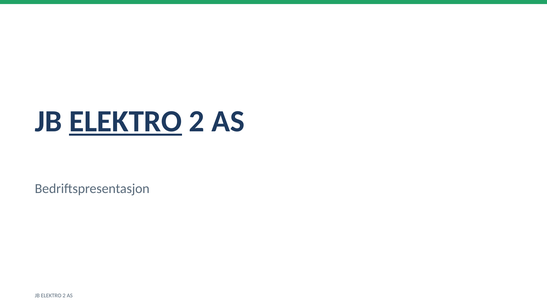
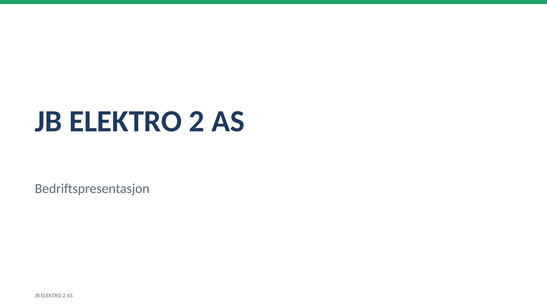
ELEKTRO underline: present -> none (126, 121)
